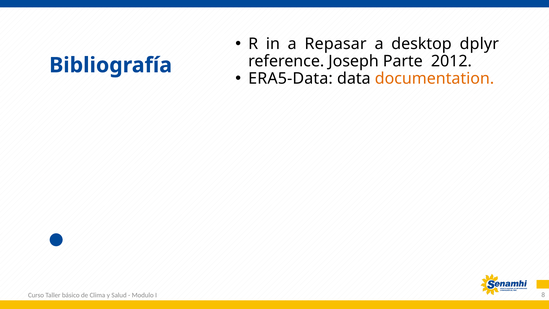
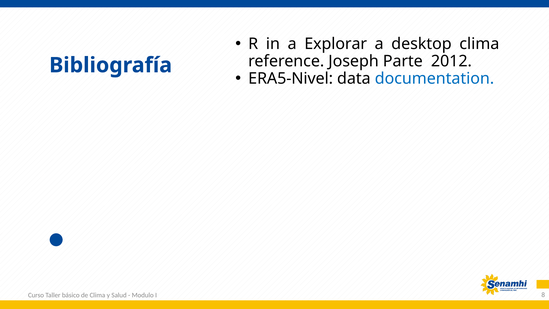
Repasar: Repasar -> Explorar (336, 44)
desktop dplyr: dplyr -> clima (479, 44)
ERA5-Data: ERA5-Data -> ERA5-Nivel (291, 79)
documentation colour: orange -> blue (434, 79)
